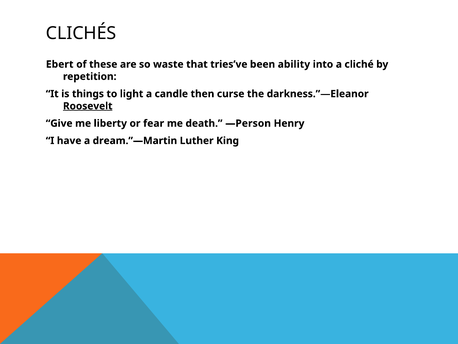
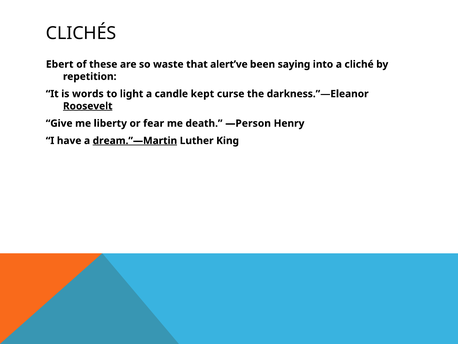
tries’ve: tries’ve -> alert’ve (229, 64)
ability: ability -> saying (294, 64)
things: things -> words (88, 94)
then: then -> kept (202, 94)
dream.”—Martin underline: none -> present (135, 141)
